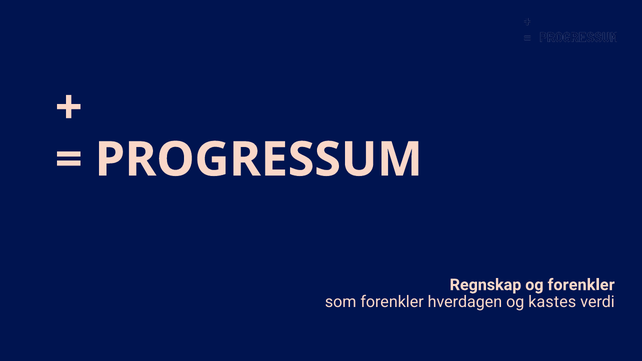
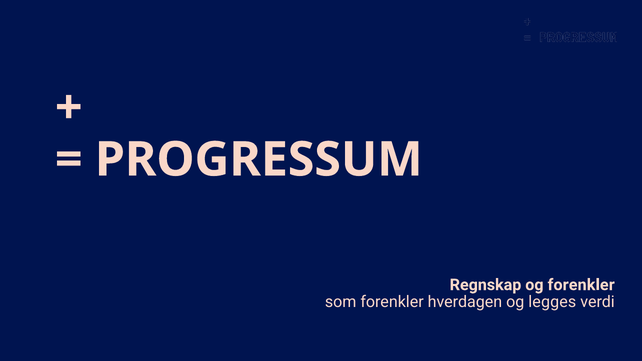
kastes: kastes -> legges (552, 302)
